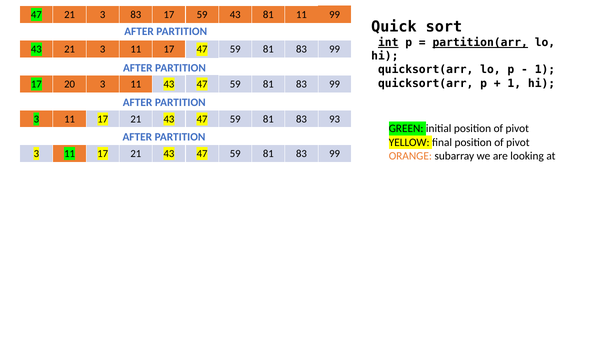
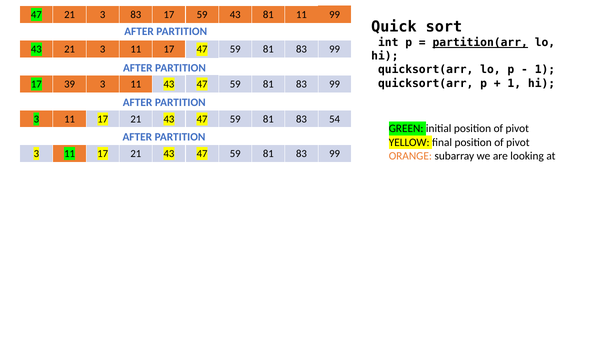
int underline: present -> none (388, 43)
20: 20 -> 39 (70, 84)
93: 93 -> 54 (335, 119)
